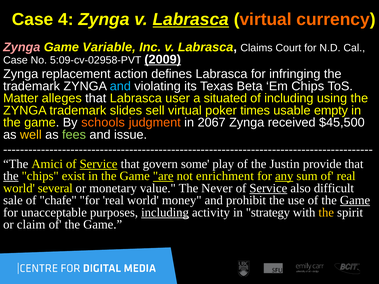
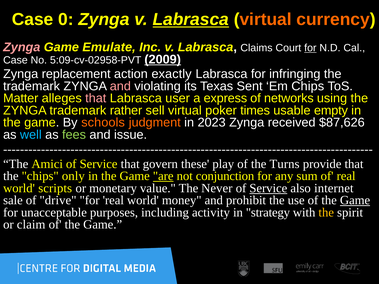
4: 4 -> 0 (66, 19)
Variable: Variable -> Emulate (109, 47)
for underline: none -> present (310, 48)
defines: defines -> exactly (172, 74)
and colour: light blue -> pink (120, 86)
Beta: Beta -> Sent (250, 86)
that colour: white -> pink (96, 98)
situated: situated -> express (225, 98)
of including: including -> networks (289, 98)
slides: slides -> rather (126, 110)
2067: 2067 -> 2023 (212, 123)
$45,500: $45,500 -> $87,626 (342, 123)
well colour: yellow -> light blue (31, 135)
Service underline: present -> none (99, 164)
some: some -> these (195, 164)
Justin: Justin -> Turns (285, 164)
the underline: present -> none (11, 176)
exist: exist -> only (73, 176)
enrichment: enrichment -> conjunction (225, 176)
any underline: present -> none (284, 176)
several: several -> scripts (55, 188)
difficult: difficult -> internet (334, 188)
chafe: chafe -> drive (58, 200)
including underline: present -> none (165, 213)
